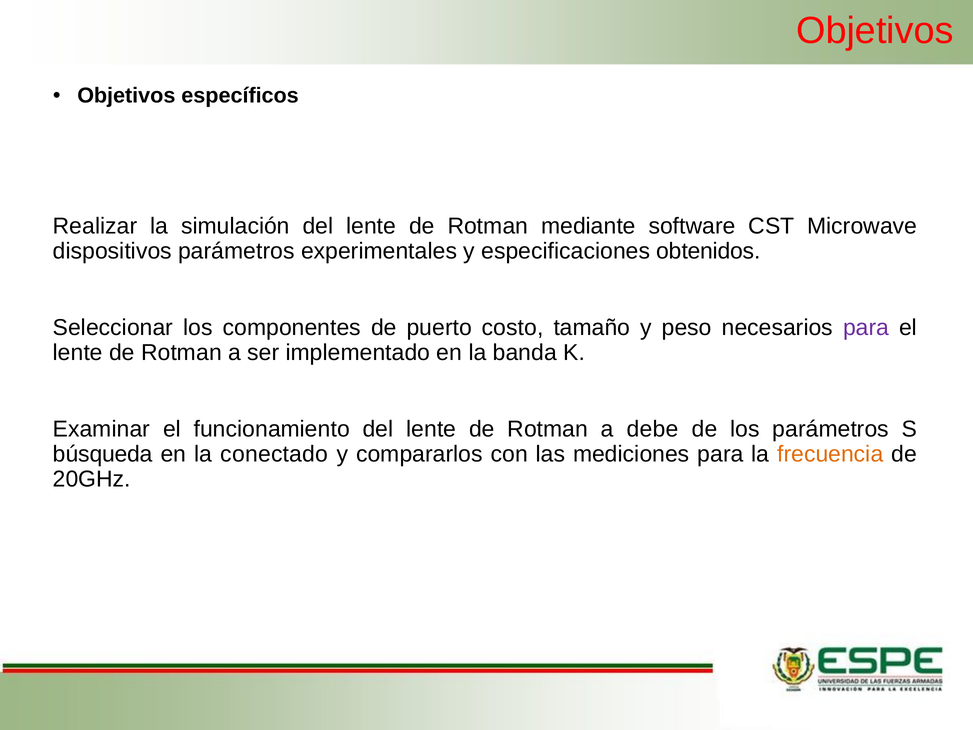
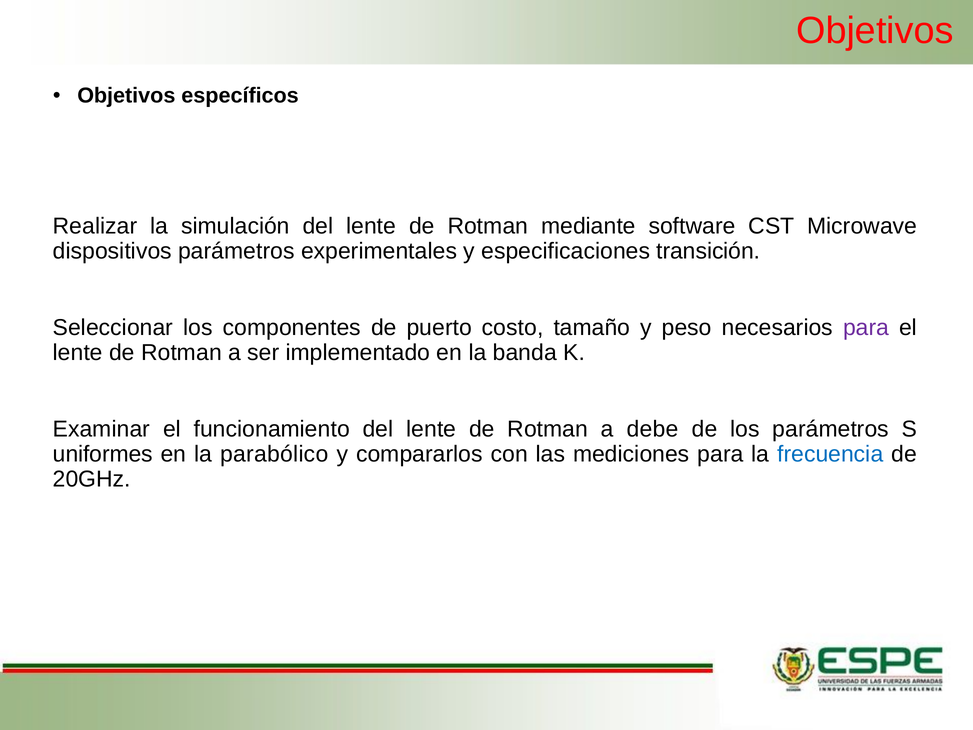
obtenidos: obtenidos -> transición (708, 251)
búsqueda: búsqueda -> uniformes (103, 454)
conectado: conectado -> parabólico (274, 454)
frecuencia colour: orange -> blue (830, 454)
